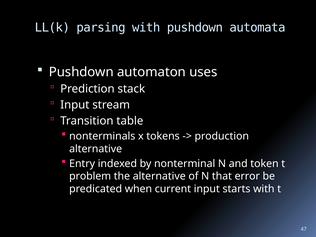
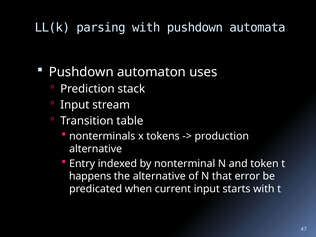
problem: problem -> happens (90, 176)
